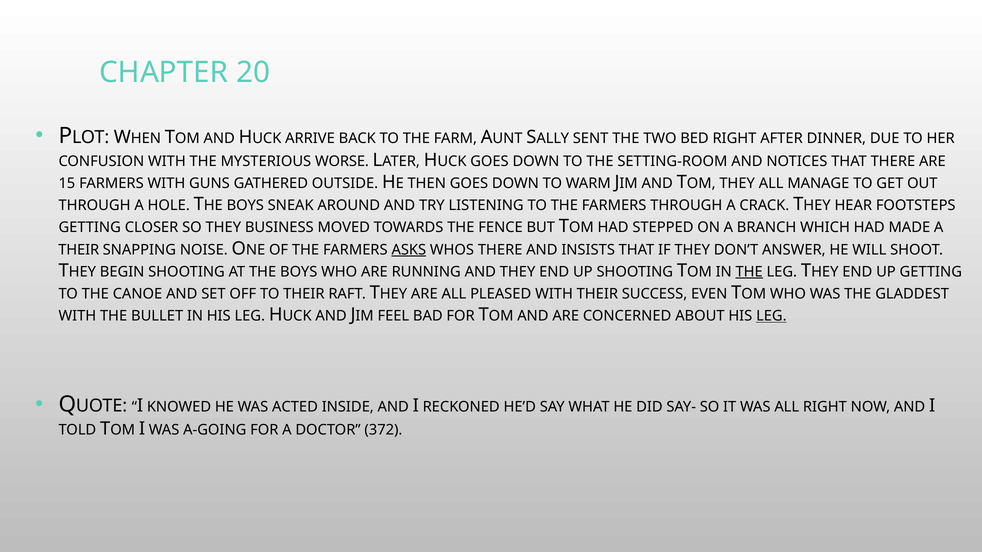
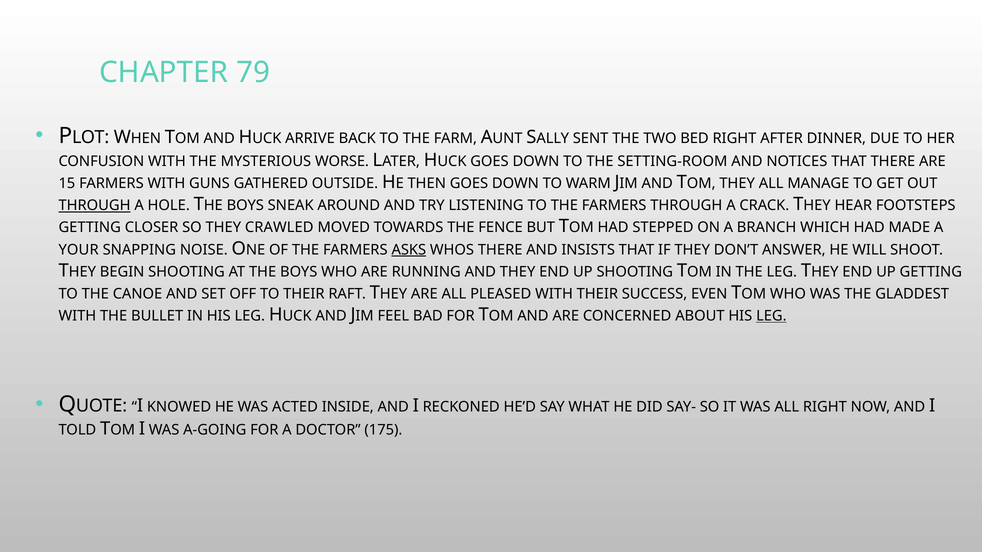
20: 20 -> 79 (253, 73)
THROUGH underline: none -> present (95, 206)
BUSINESS: BUSINESS -> CRAWLED (279, 228)
THEIR: THEIR -> YOUR (79, 250)
THE underline: present -> none (749, 272)
372: 372 -> 175 (383, 430)
